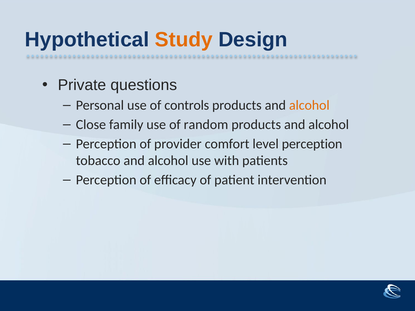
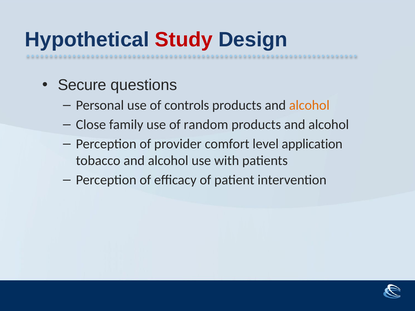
Study colour: orange -> red (184, 40)
Private: Private -> Secure (82, 85)
level perception: perception -> application (312, 144)
